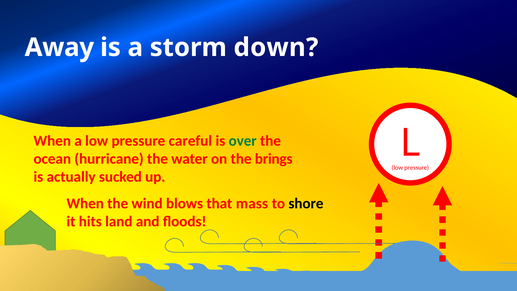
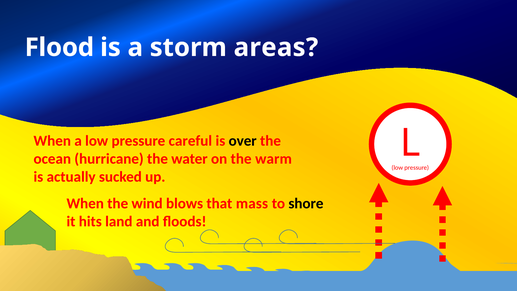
Away: Away -> Flood (59, 47)
down: down -> areas (276, 47)
over colour: green -> black (243, 141)
brings: brings -> warm (274, 159)
